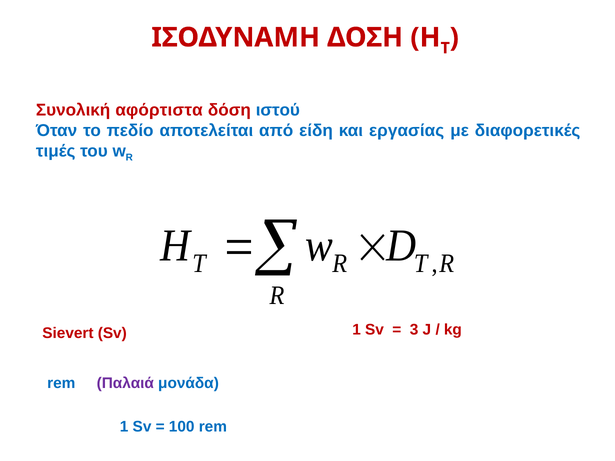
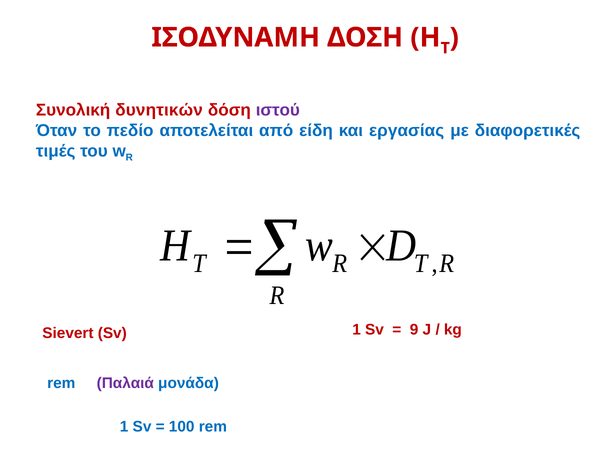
αφόρτιστα: αφόρτιστα -> δυνητικών (159, 110)
ιστού colour: blue -> purple (278, 110)
3: 3 -> 9 (414, 330)
